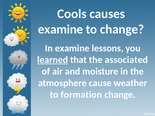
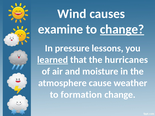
Cools: Cools -> Wind (72, 14)
change underline: none -> present (122, 29)
In examine: examine -> pressure (72, 48)
associated: associated -> hurricanes (126, 60)
